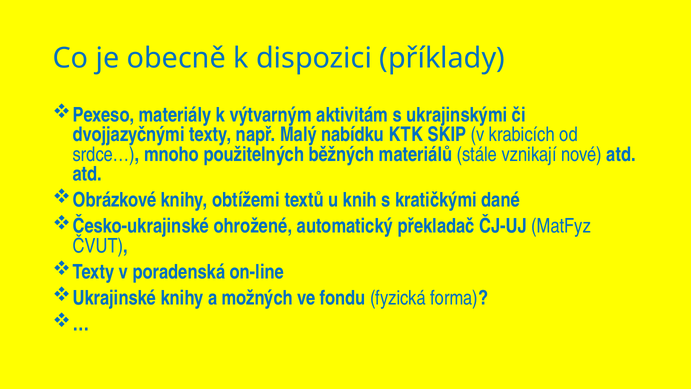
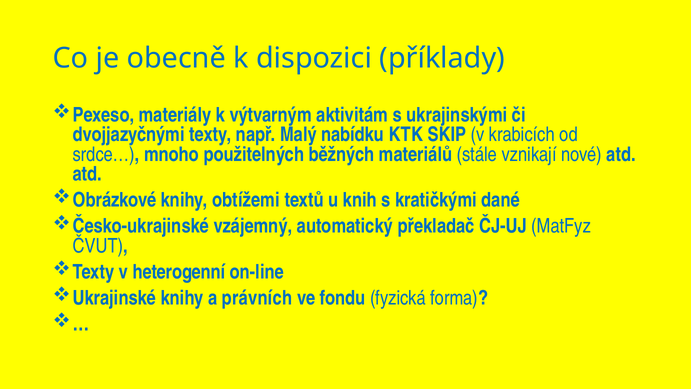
ohrožené: ohrožené -> vzájemný (253, 226)
poradenská: poradenská -> heterogenní (179, 272)
možných: možných -> právních (257, 298)
